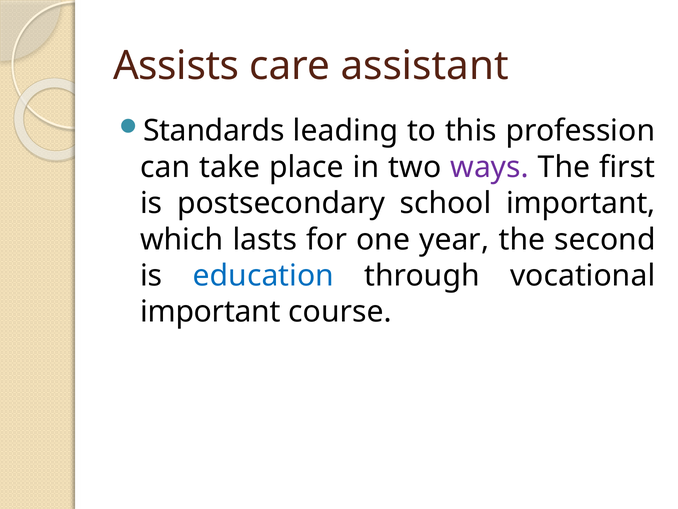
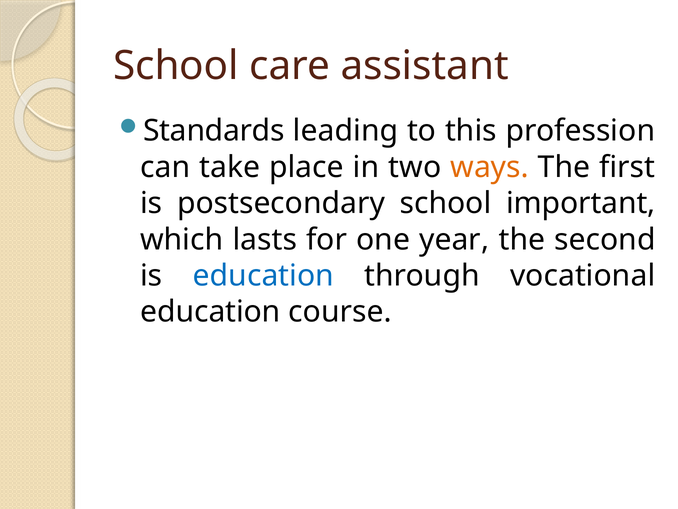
Assists: Assists -> School (176, 66)
ways colour: purple -> orange (490, 167)
important: important -> education (210, 312)
